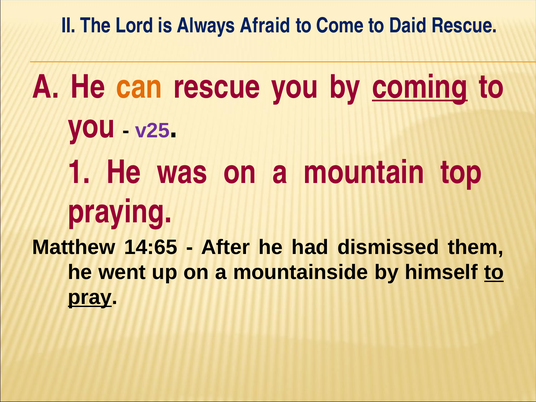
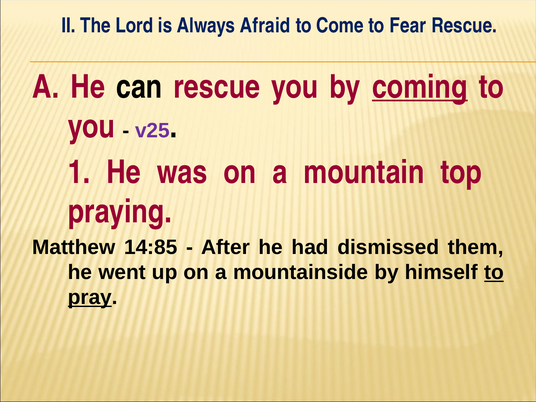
Daid: Daid -> Fear (408, 26)
can colour: orange -> black (139, 87)
14:65: 14:65 -> 14:85 (151, 247)
